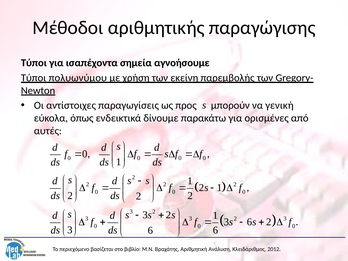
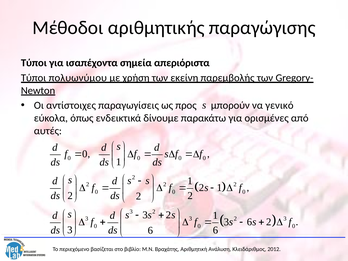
αγνοήσουμε: αγνοήσουμε -> απεριόριστα (182, 63)
γενική: γενική -> γενικό (279, 105)
